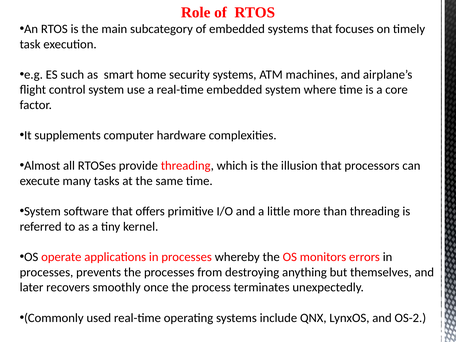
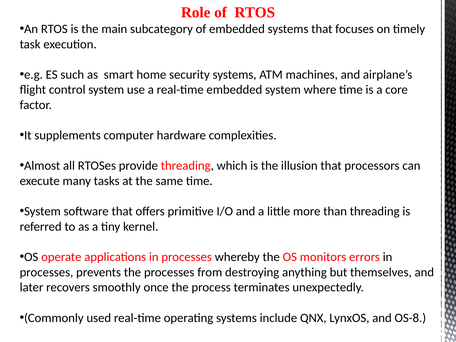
OS-2: OS-2 -> OS-8 (410, 318)
